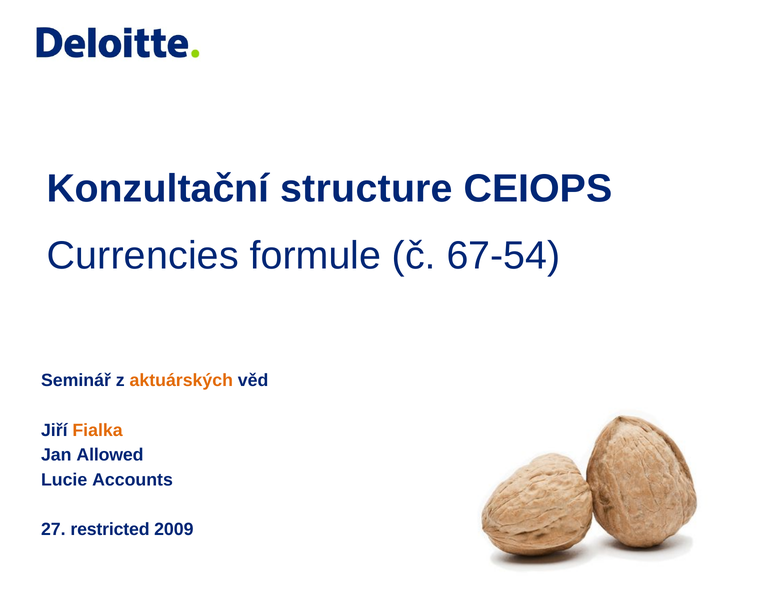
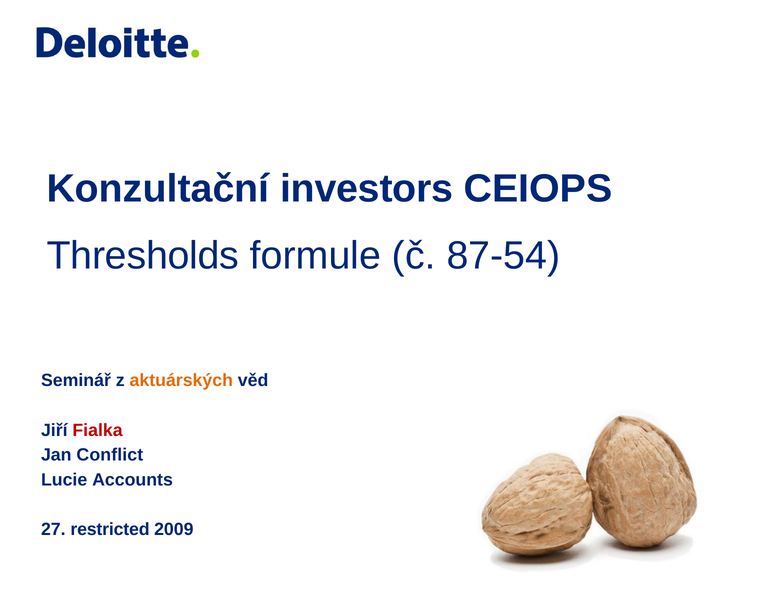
structure: structure -> investors (367, 189)
Currencies: Currencies -> Thresholds (143, 256)
67-54: 67-54 -> 87-54 (503, 256)
Fialka colour: orange -> red (98, 430)
Allowed: Allowed -> Conflict (110, 455)
